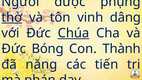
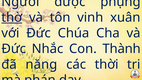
dâng: dâng -> xuân (125, 17)
Chúa underline: present -> none (73, 33)
Bóng: Bóng -> Nhắc (47, 49)
tiến: tiến -> thời (107, 64)
